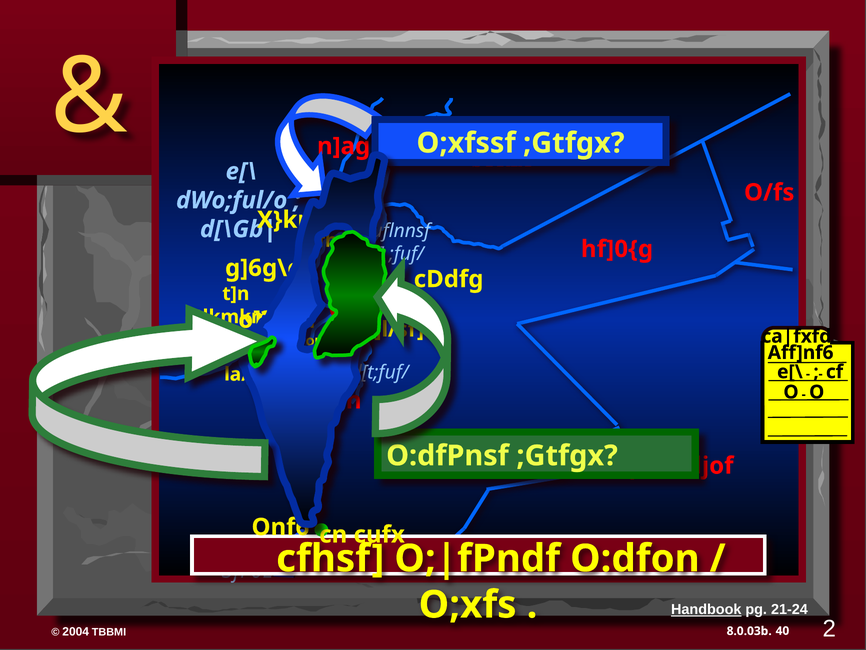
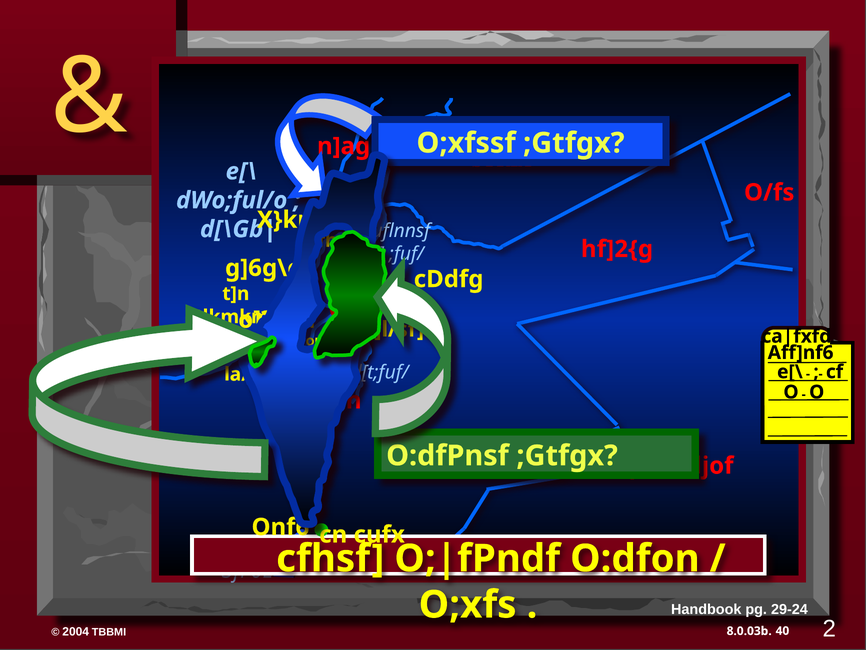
hf]0{g: hf]0{g -> hf]2{g (617, 249)
Handbook underline: present -> none (706, 609)
21-24: 21-24 -> 29-24 (789, 609)
